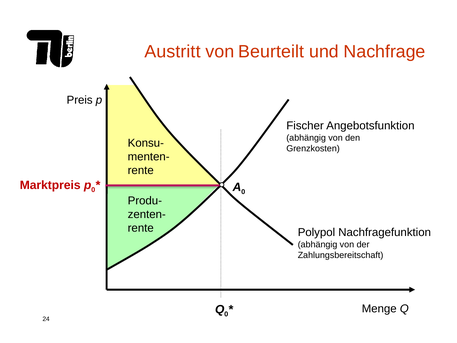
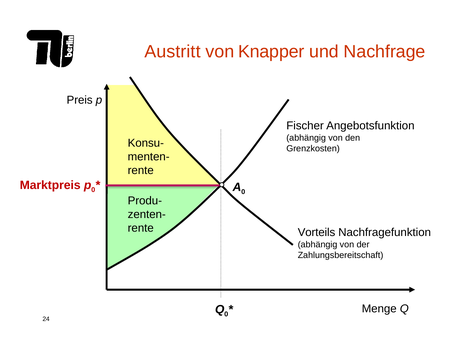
Beurteilt: Beurteilt -> Knapper (271, 52)
Polypol: Polypol -> Vorteils (316, 232)
